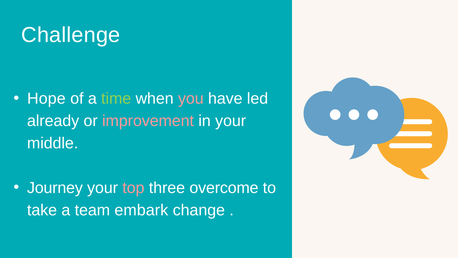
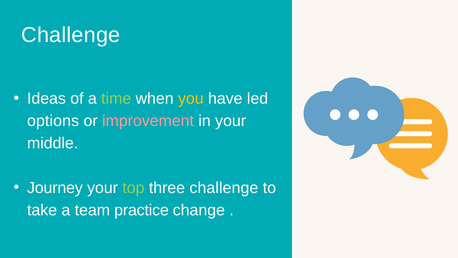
Hope: Hope -> Ideas (46, 99)
you colour: pink -> yellow (191, 99)
already: already -> options (53, 121)
top colour: pink -> light green (133, 188)
three overcome: overcome -> challenge (224, 188)
embark: embark -> practice (141, 210)
